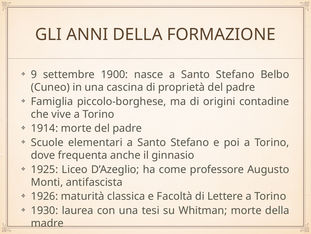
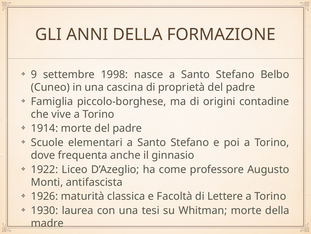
1900: 1900 -> 1998 (114, 74)
1925: 1925 -> 1922 (45, 169)
